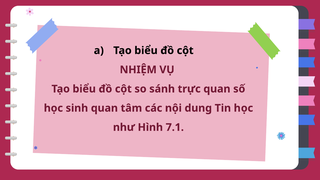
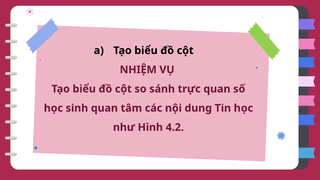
7.1: 7.1 -> 4.2 (175, 127)
